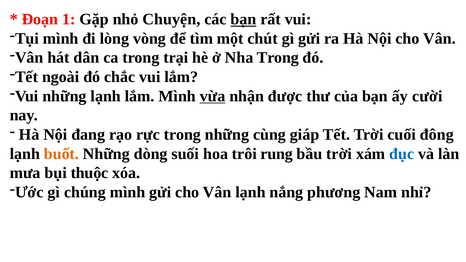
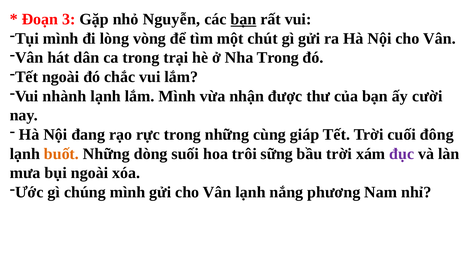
1: 1 -> 3 (69, 19)
Chuyện: Chuyện -> Nguyễn (171, 19)
Vui những: những -> nhành (64, 96)
vừa underline: present -> none (213, 96)
rung: rung -> sững (277, 154)
đục colour: blue -> purple (402, 154)
bụi thuộc: thuộc -> ngoài (89, 173)
